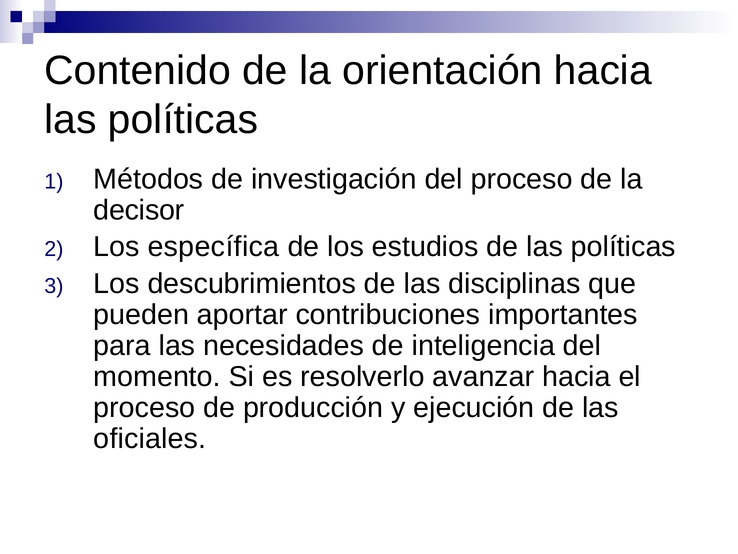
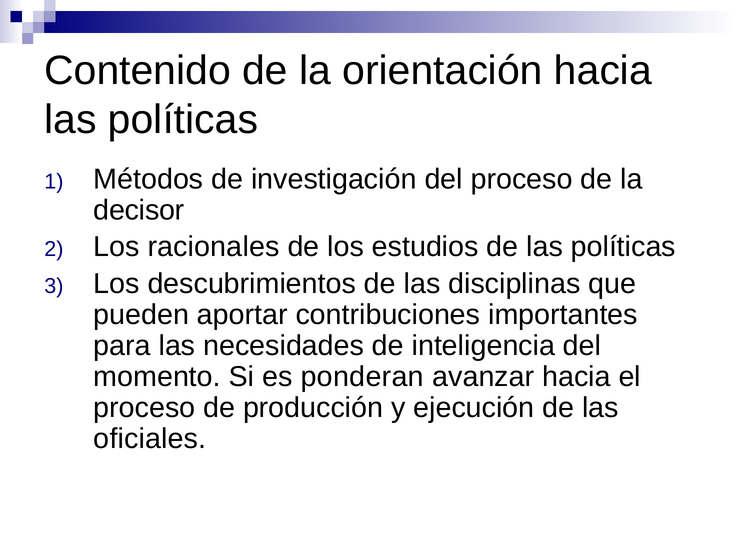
específica: específica -> racionales (214, 247)
resolverlo: resolverlo -> ponderan (362, 376)
